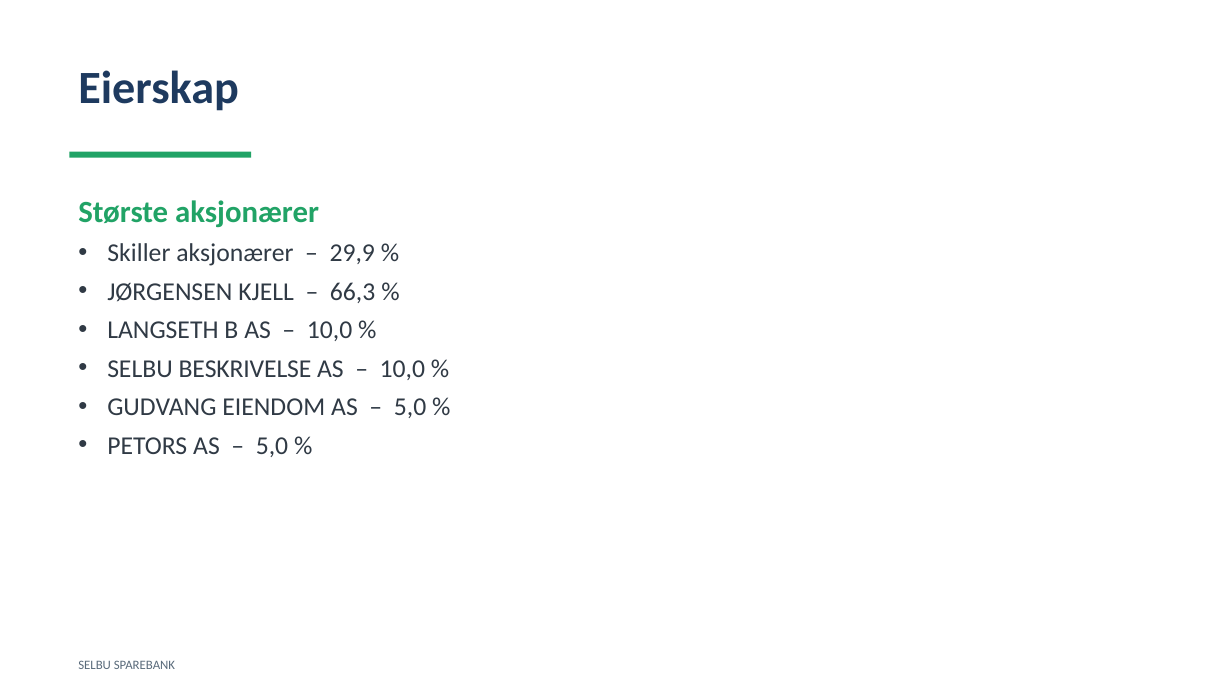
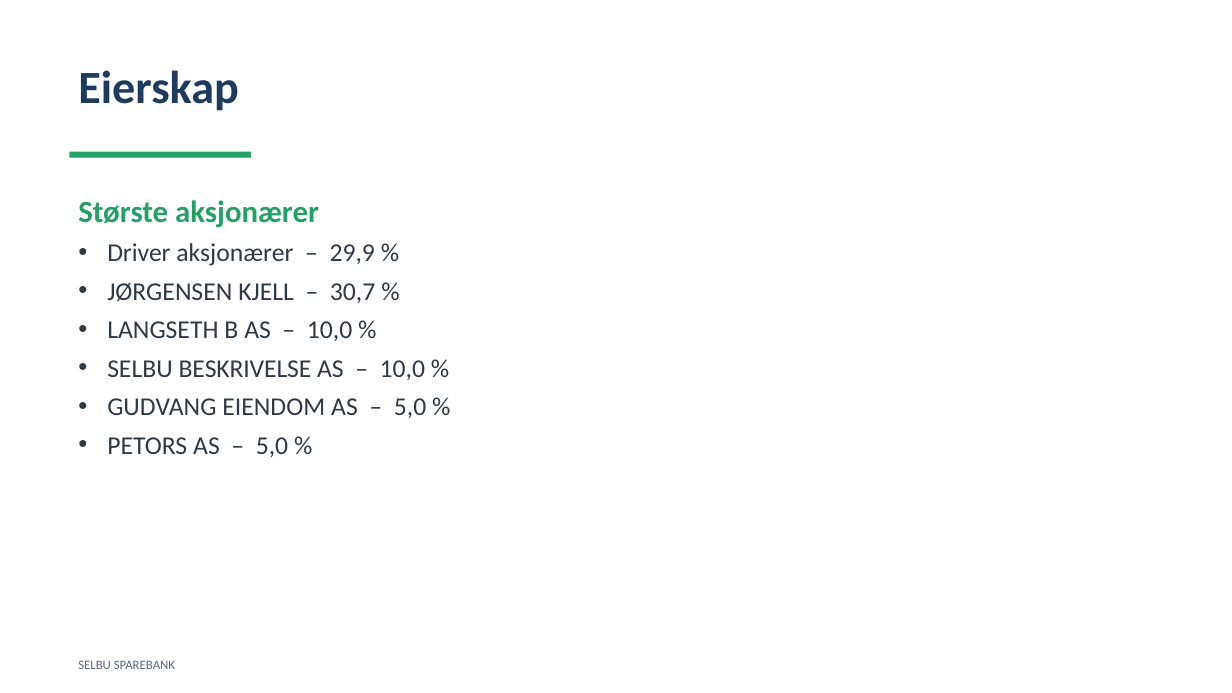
Skiller: Skiller -> Driver (139, 253)
66,3: 66,3 -> 30,7 (353, 292)
